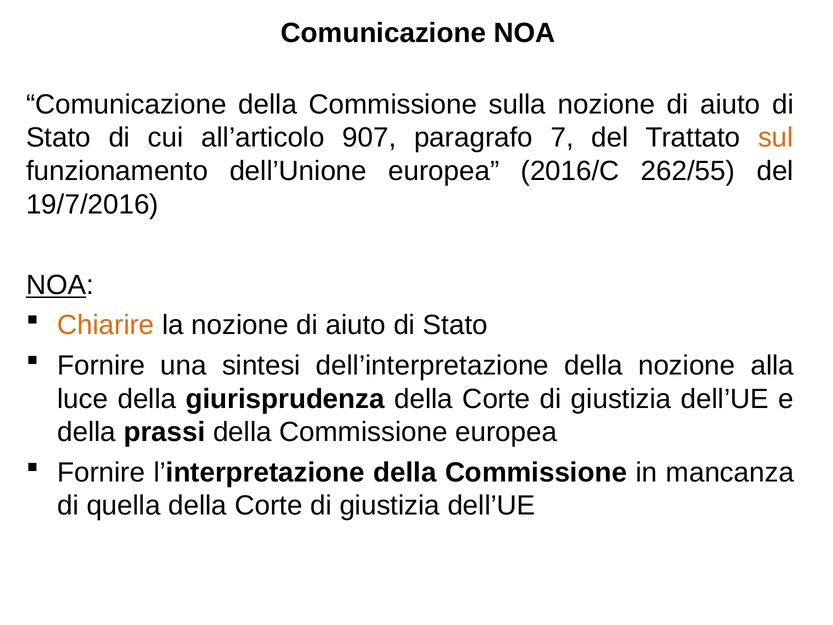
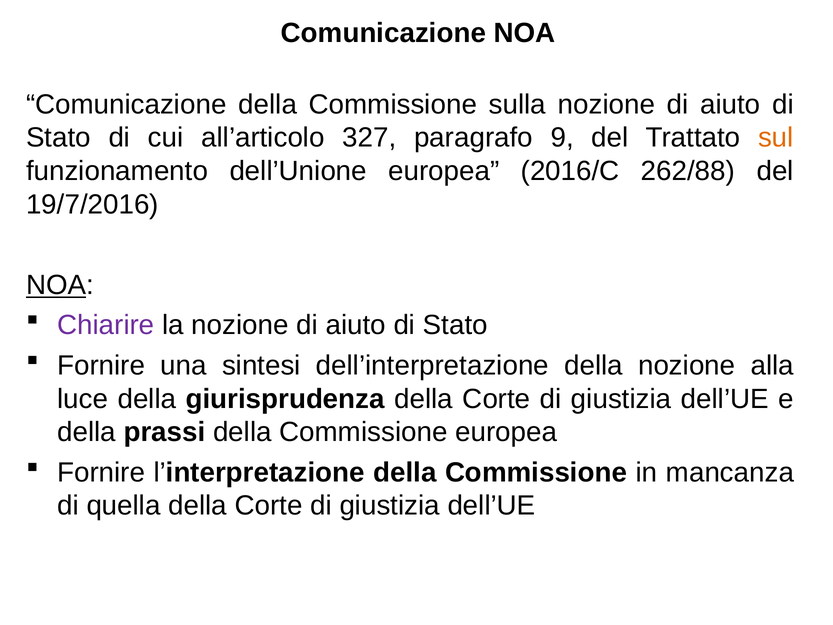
907: 907 -> 327 (369, 138)
7: 7 -> 9 (562, 138)
262/55: 262/55 -> 262/88 (688, 171)
Chiarire colour: orange -> purple (106, 325)
